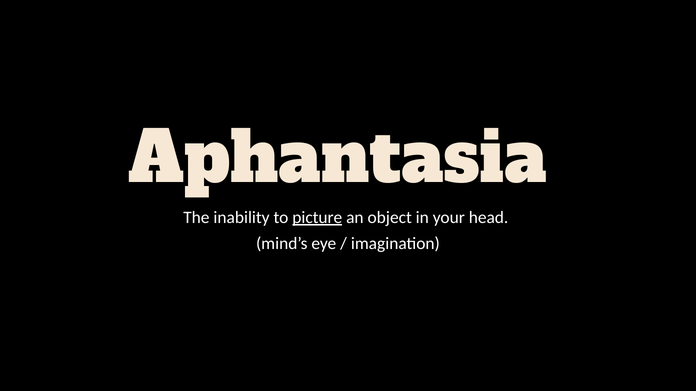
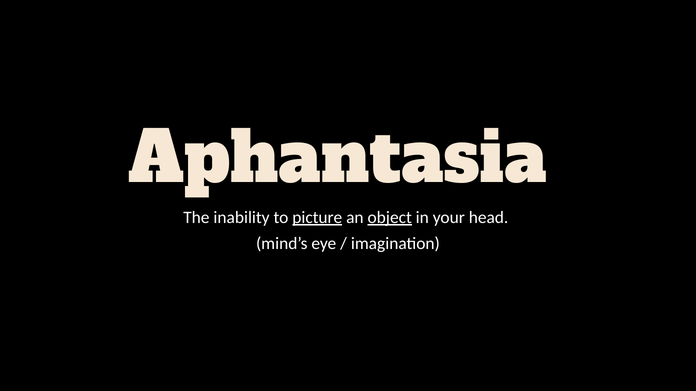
object underline: none -> present (390, 218)
